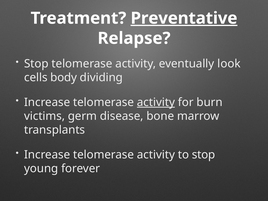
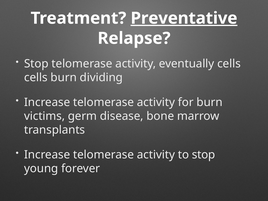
eventually look: look -> cells (229, 64)
cells body: body -> burn (64, 77)
activity underline: present -> none (156, 102)
